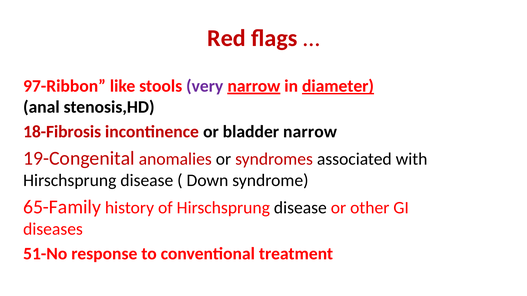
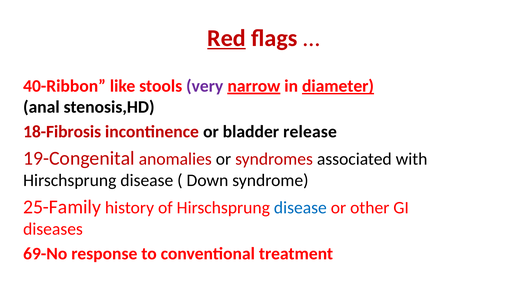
Red underline: none -> present (227, 38)
97-Ribbon: 97-Ribbon -> 40-Ribbon (64, 86)
bladder narrow: narrow -> release (310, 132)
65-Family: 65-Family -> 25-Family (62, 207)
disease colour: black -> blue (300, 208)
51-No: 51-No -> 69-No (45, 254)
